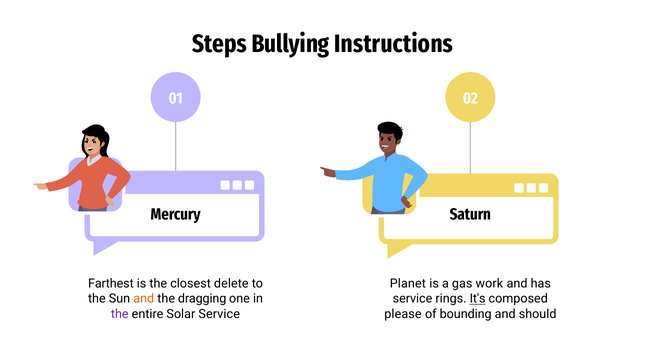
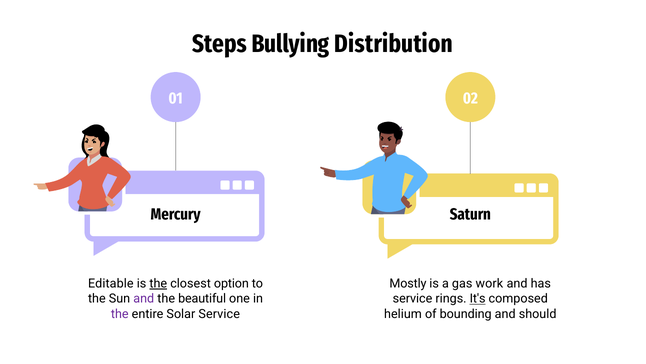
Instructions: Instructions -> Distribution (394, 44)
Farthest: Farthest -> Editable (111, 283)
the underline: none -> present (158, 283)
delete: delete -> option (231, 283)
Planet: Planet -> Mostly (408, 283)
and colour: orange -> purple (144, 298)
dragging: dragging -> beautiful (202, 298)
please: please -> helium (403, 313)
